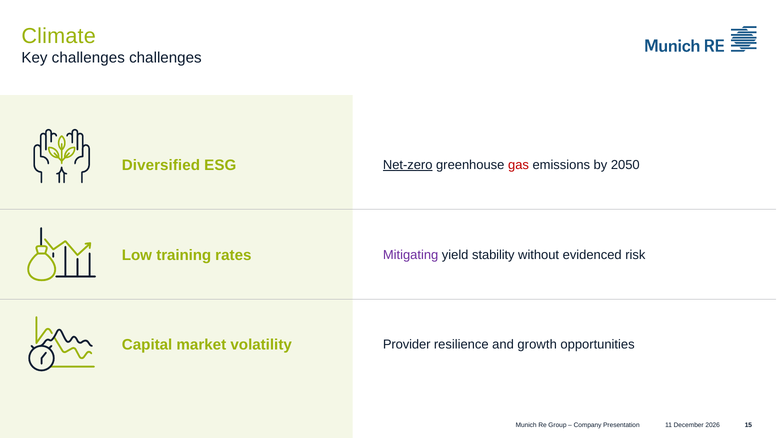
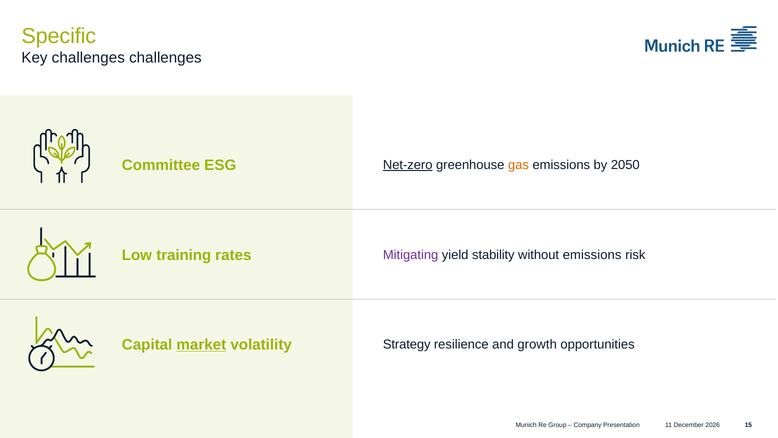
Climate: Climate -> Specific (59, 36)
Diversified: Diversified -> Committee (161, 165)
gas colour: red -> orange (519, 165)
without evidenced: evidenced -> emissions (592, 255)
market underline: none -> present (201, 344)
Provider: Provider -> Strategy (407, 344)
